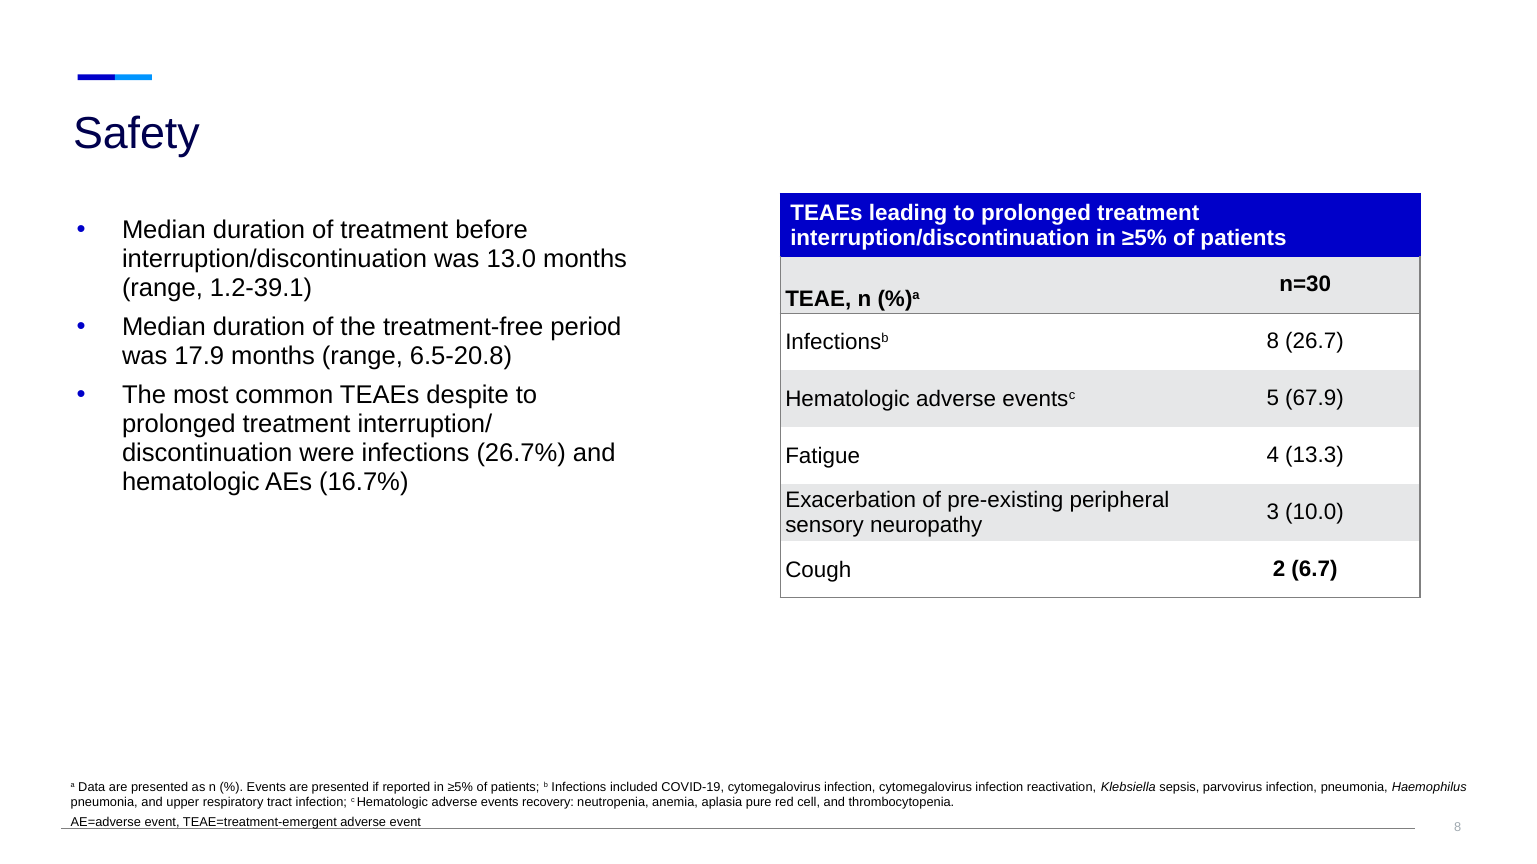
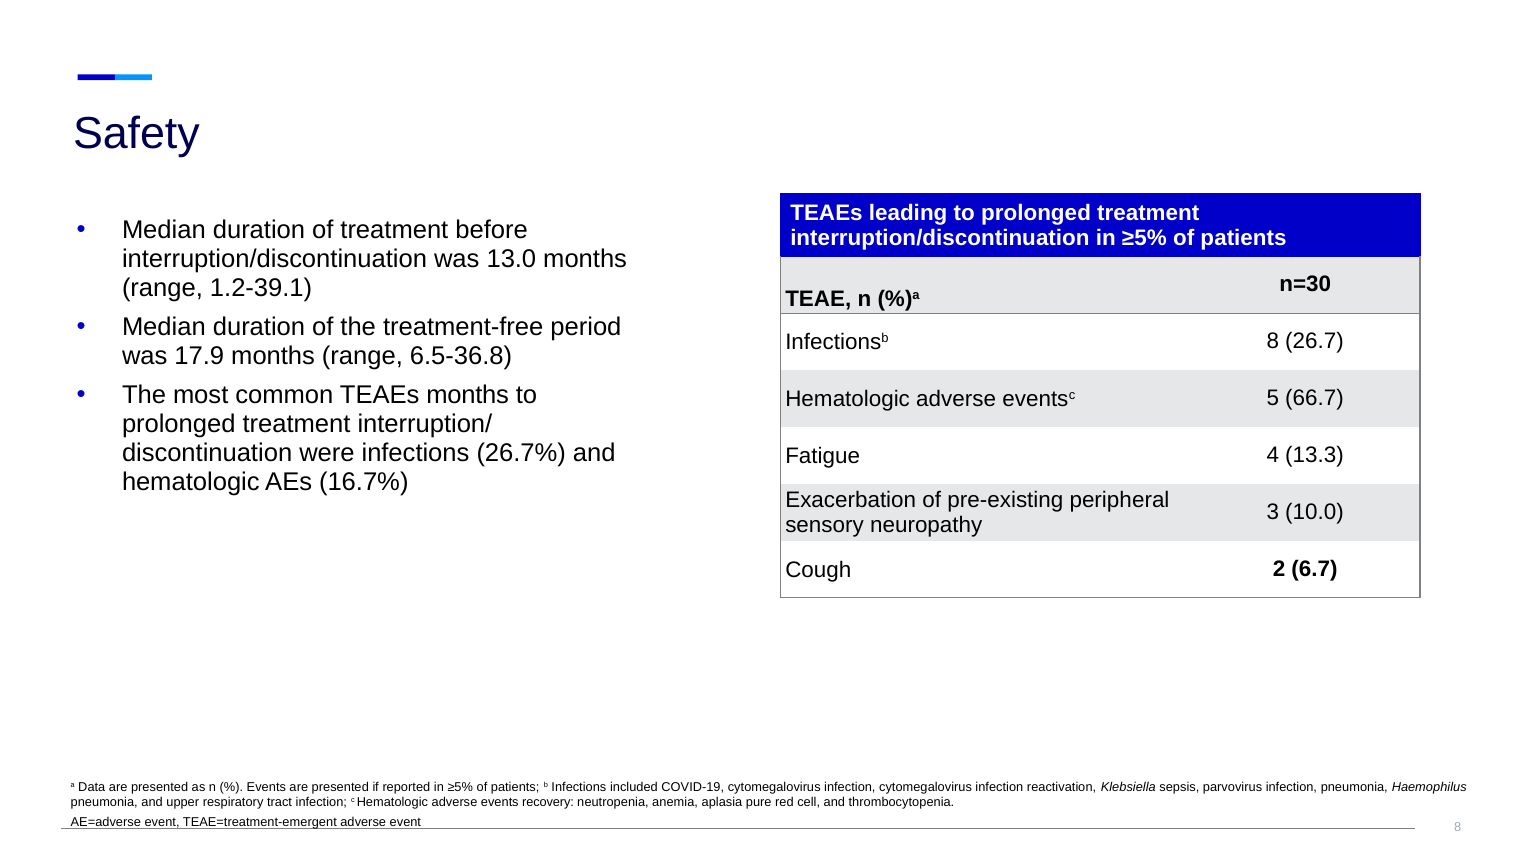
6.5-20.8: 6.5-20.8 -> 6.5-36.8 (461, 357)
TEAEs despite: despite -> months (468, 395)
67.9: 67.9 -> 66.7 (1314, 398)
